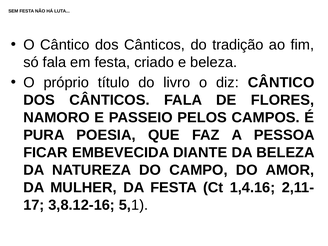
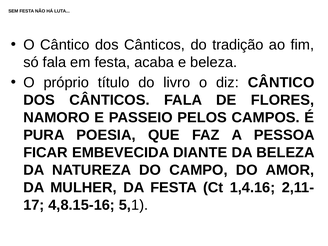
criado: criado -> acaba (154, 62)
3,8.12-16: 3,8.12-16 -> 4,8.15-16 (82, 205)
